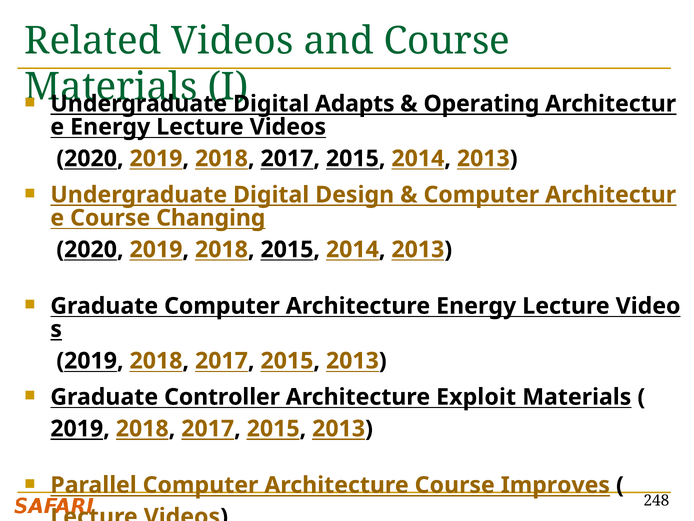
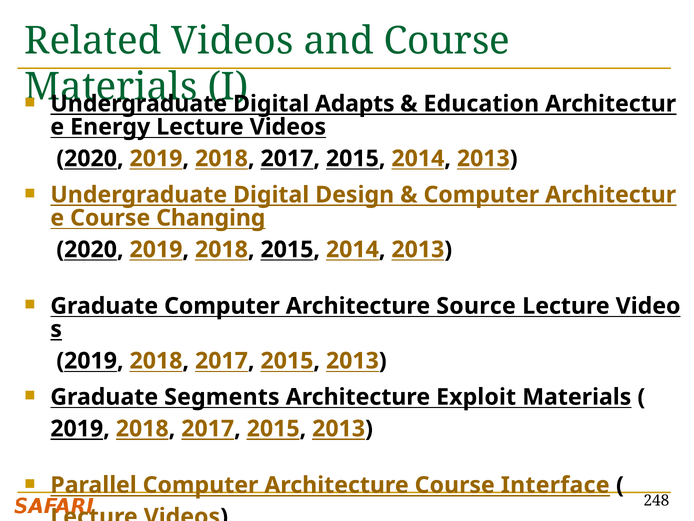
Operating: Operating -> Education (481, 104)
Architecture Energy: Energy -> Source (476, 306)
Controller: Controller -> Segments (222, 397)
Improves: Improves -> Interface (555, 485)
